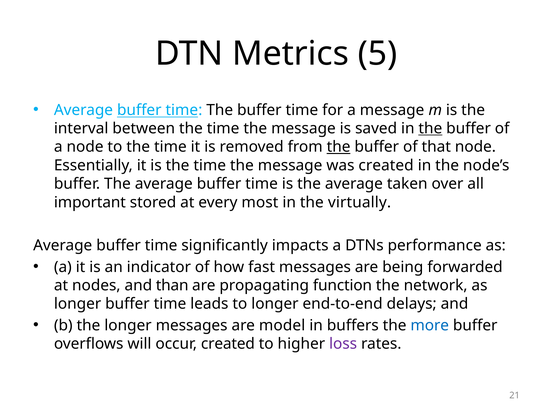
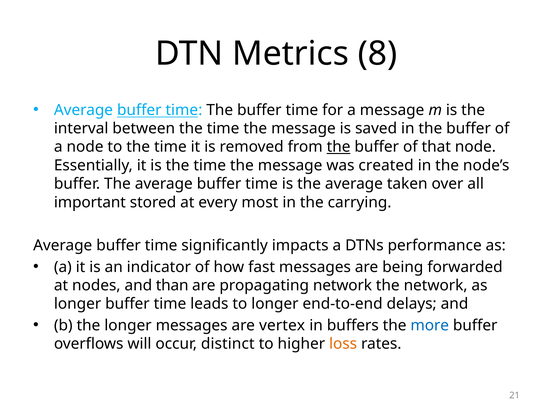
5: 5 -> 8 (378, 54)
the underline: present -> none (430, 128)
virtually: virtually -> carrying (360, 202)
propagating function: function -> network (342, 285)
model: model -> vertex (282, 325)
occur created: created -> distinct (228, 344)
loss colour: purple -> orange (343, 344)
